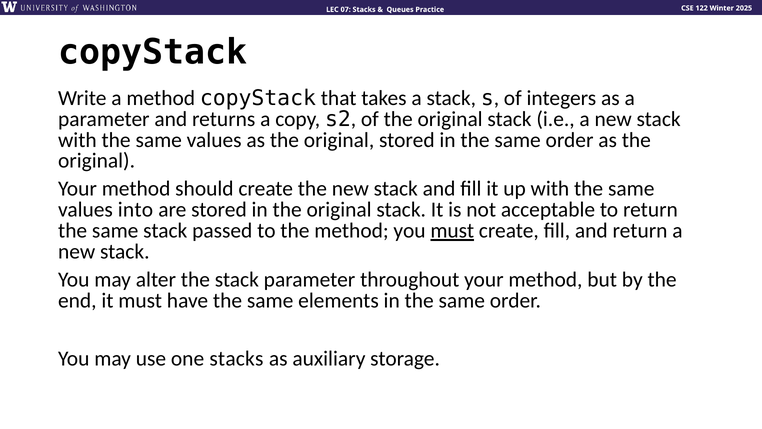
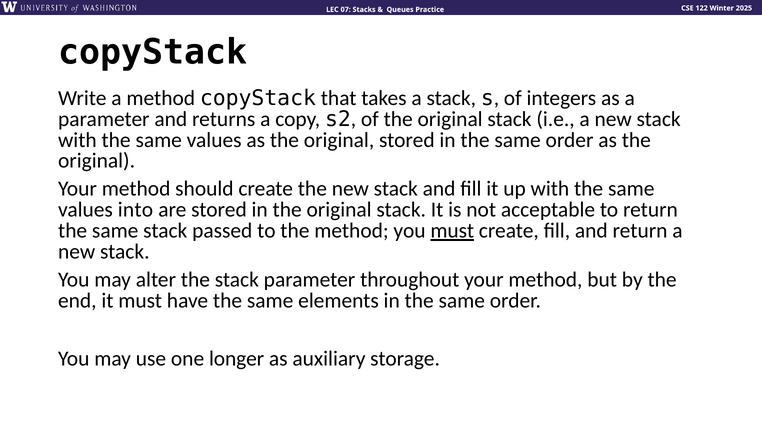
one stacks: stacks -> longer (237, 358)
